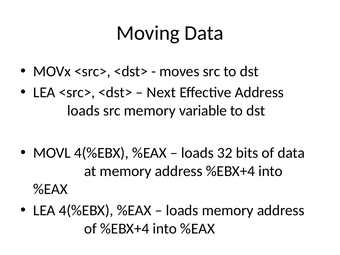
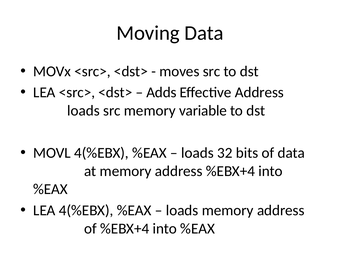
Next: Next -> Adds (161, 92)
